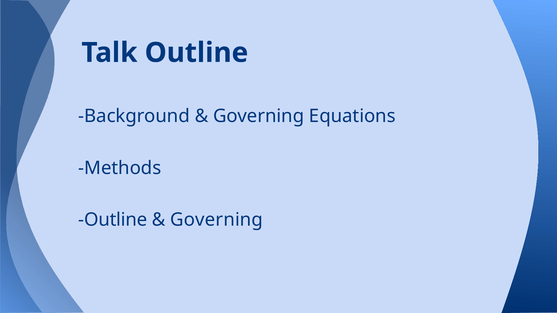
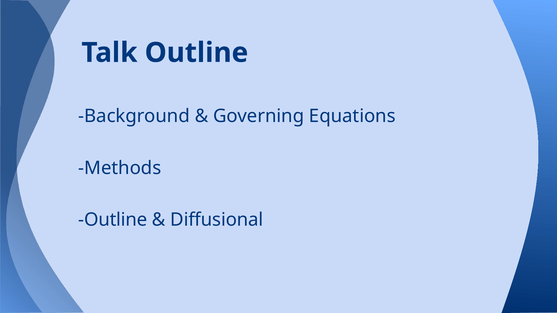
Governing: Governing -> Diffusional (217, 220)
